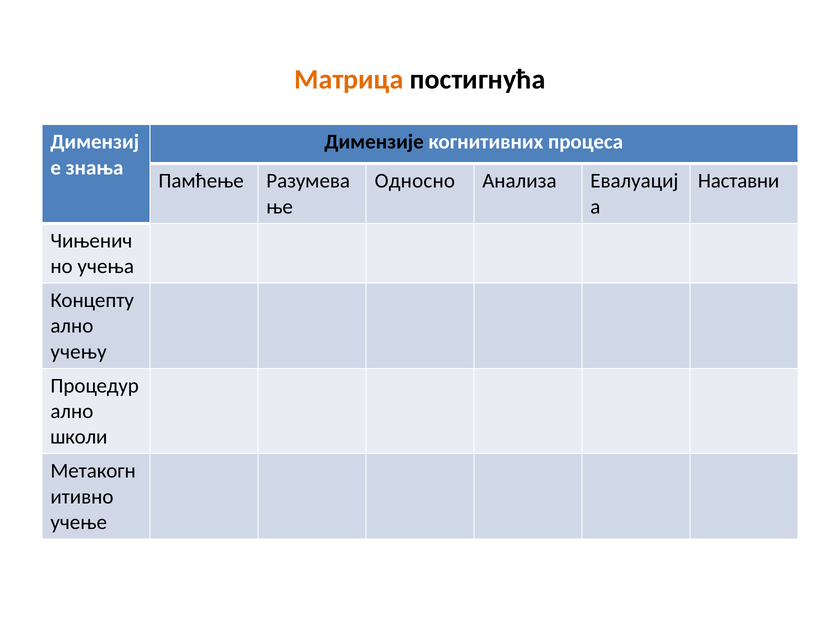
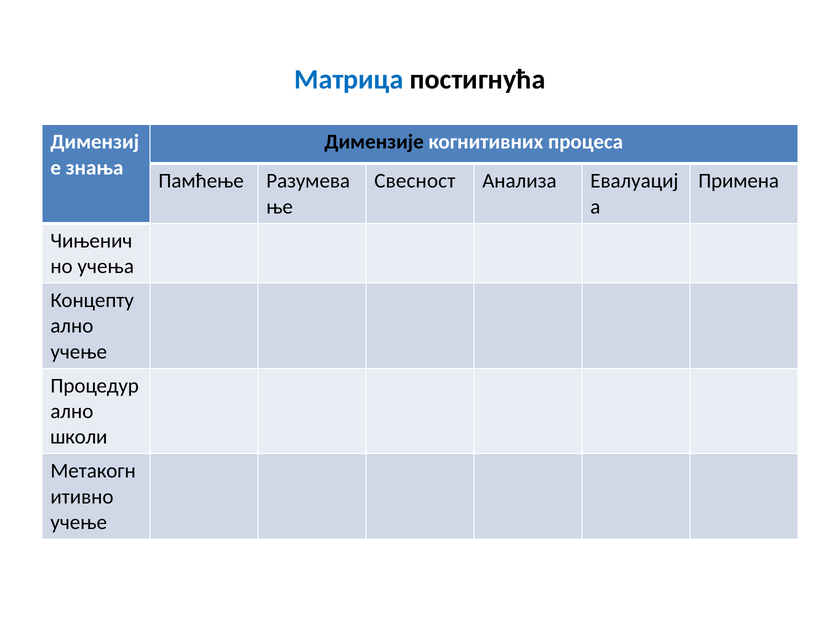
Матрица colour: orange -> blue (349, 80)
Односно: Односно -> Свесност (415, 181)
Наставни: Наставни -> Примена (739, 181)
учењу: учењу -> учење (79, 352)
